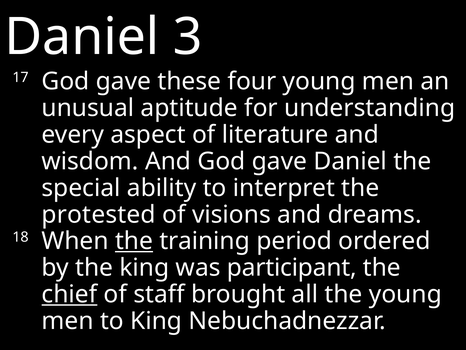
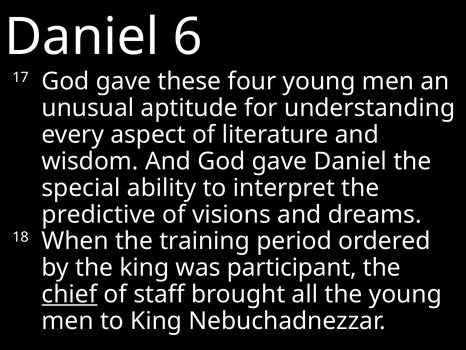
3: 3 -> 6 (188, 37)
protested: protested -> predictive (99, 214)
the underline: present -> none (134, 241)
